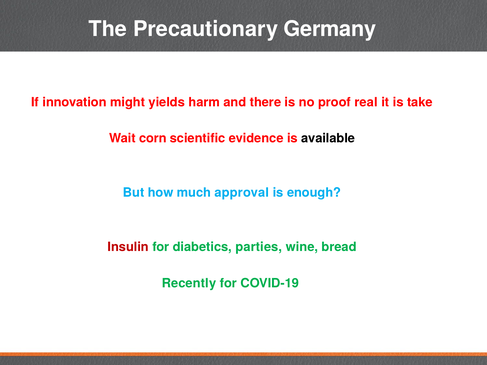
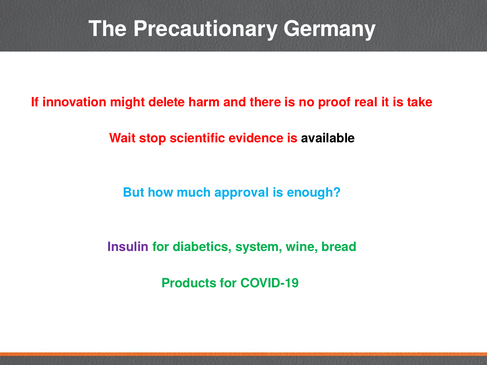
yields: yields -> delete (167, 102)
corn: corn -> stop (153, 138)
Insulin colour: red -> purple (128, 247)
parties: parties -> system (259, 247)
Recently: Recently -> Products (189, 283)
